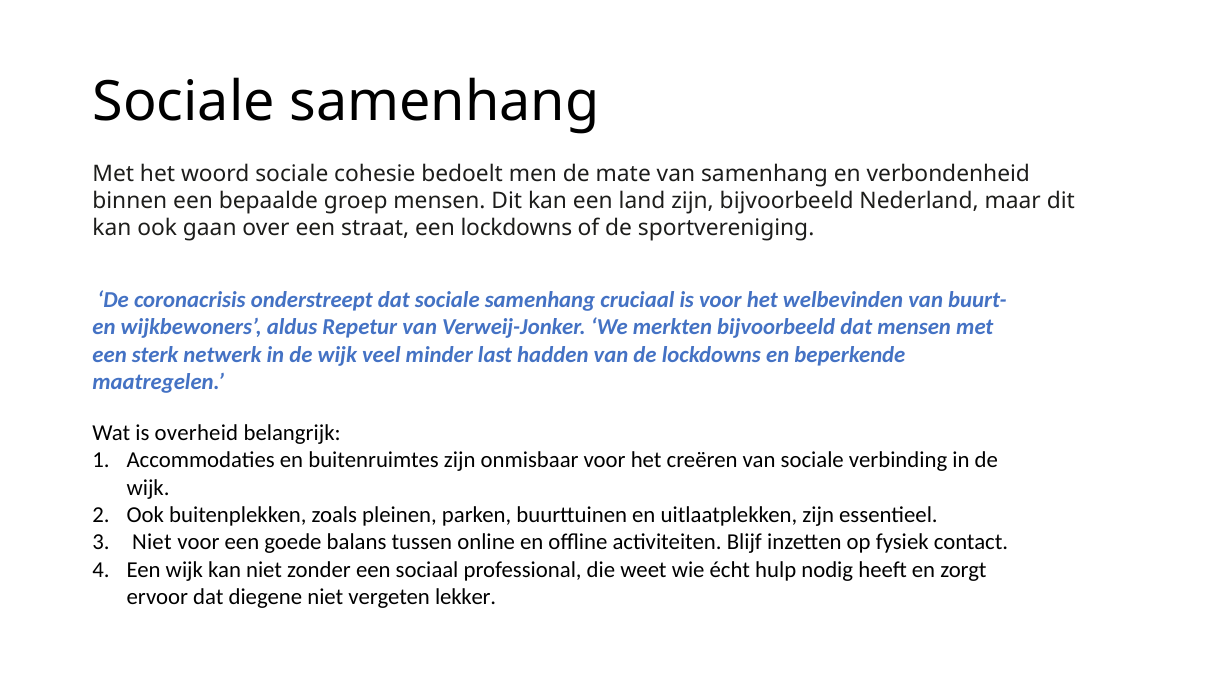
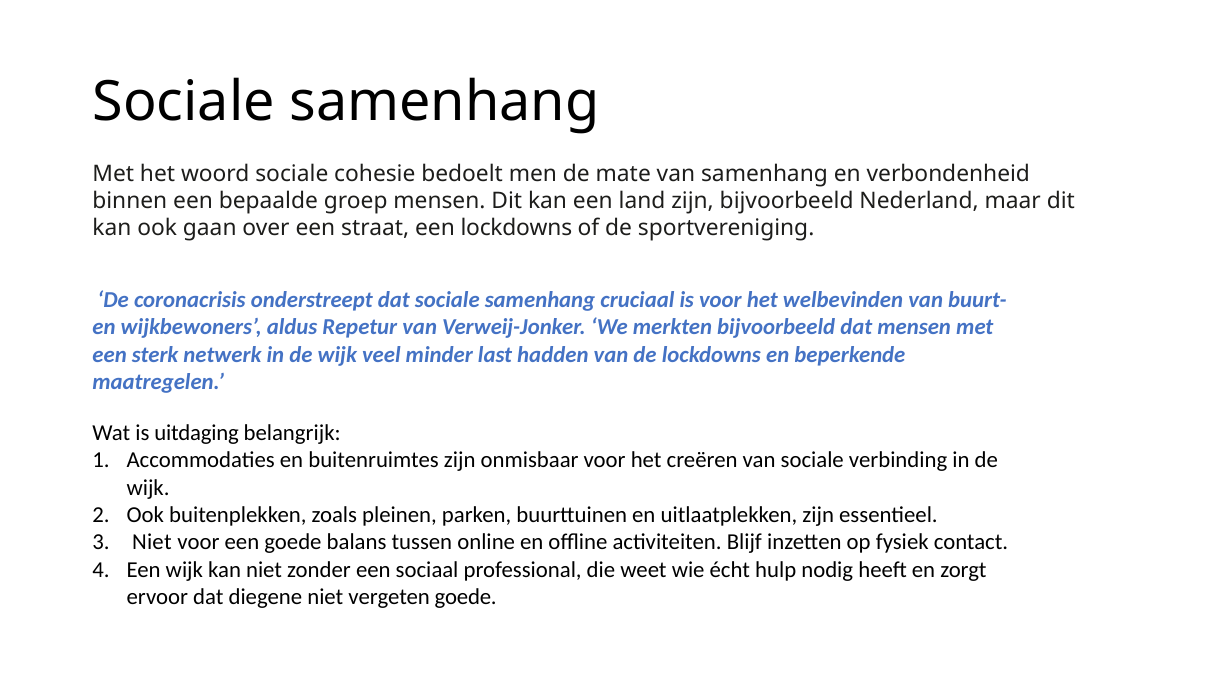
overheid: overheid -> uitdaging (197, 433)
vergeten lekker: lekker -> goede (466, 597)
